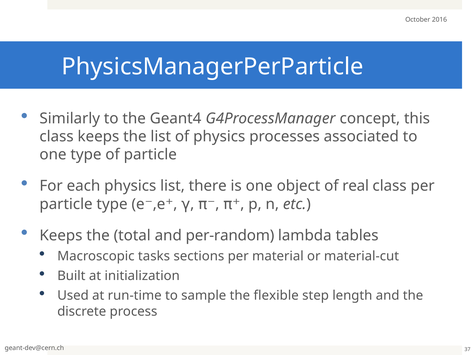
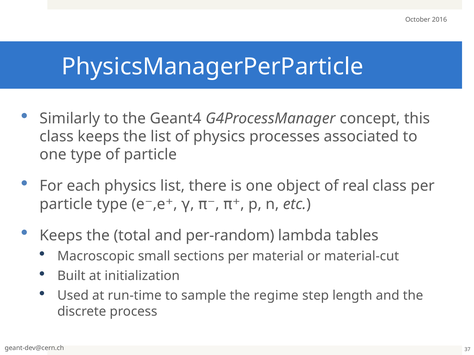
tasks: tasks -> small (154, 257)
flexible: flexible -> regime (276, 296)
